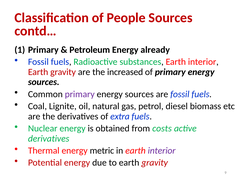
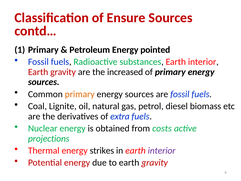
People: People -> Ensure (126, 18)
already: already -> pointed (155, 50)
primary colour: purple -> orange (80, 94)
derivatives: derivatives -> projections (49, 138)
metric: metric -> strikes (102, 150)
